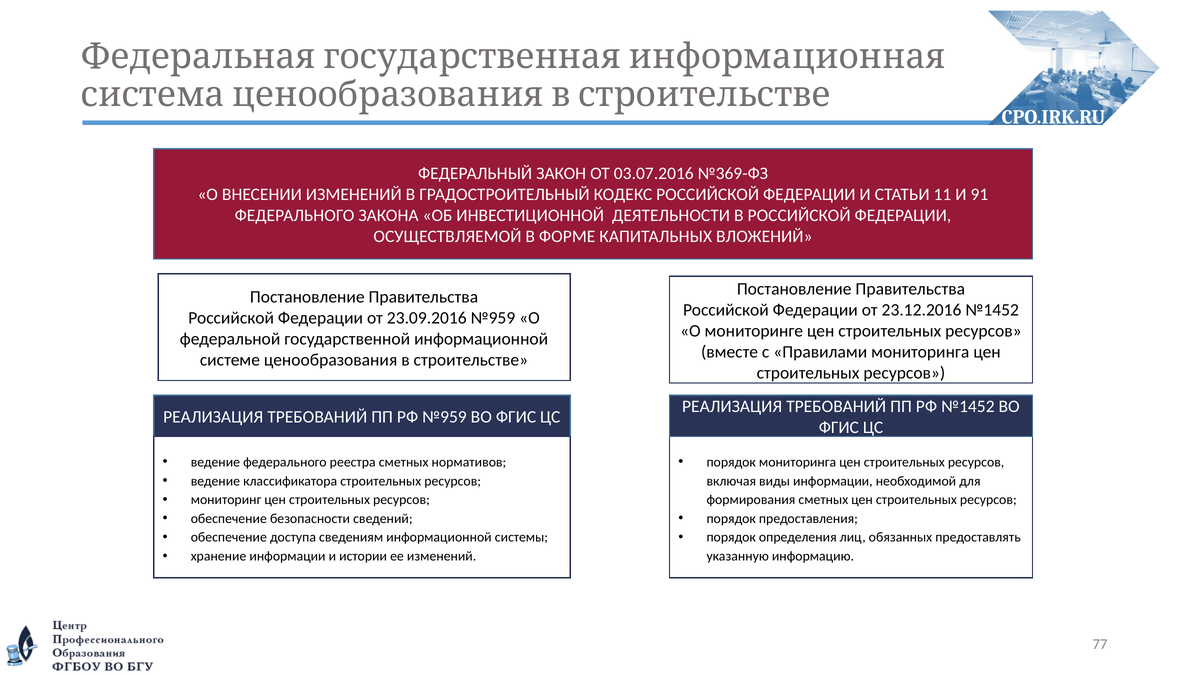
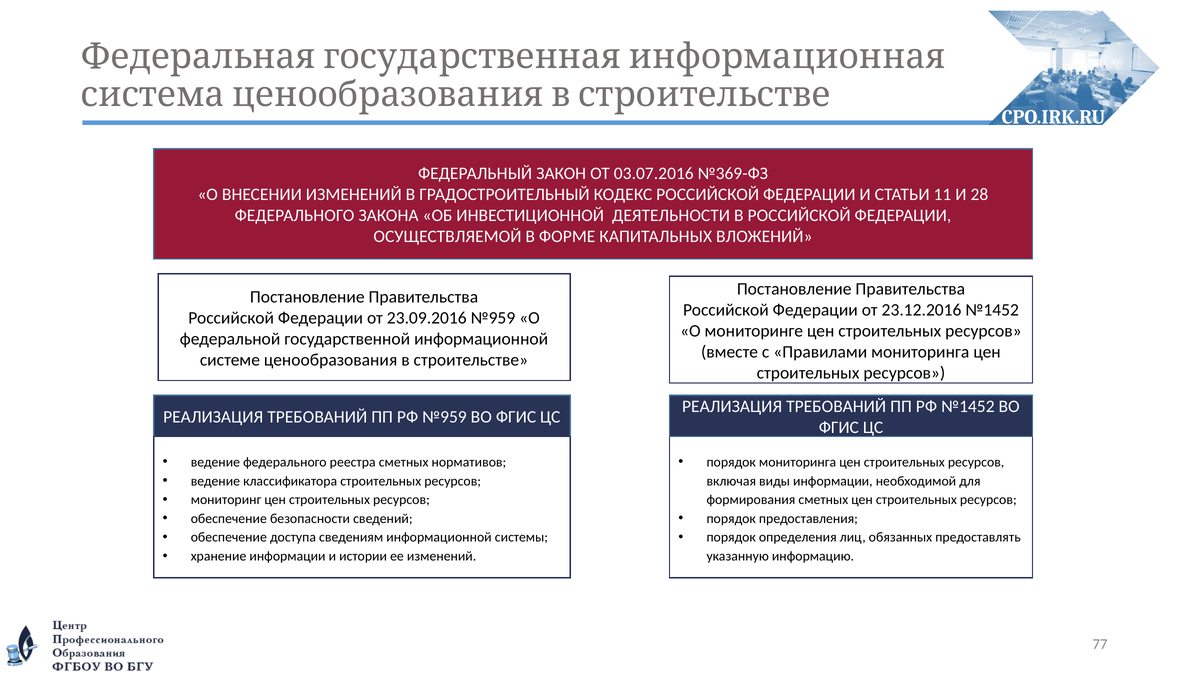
91: 91 -> 28 (979, 194)
